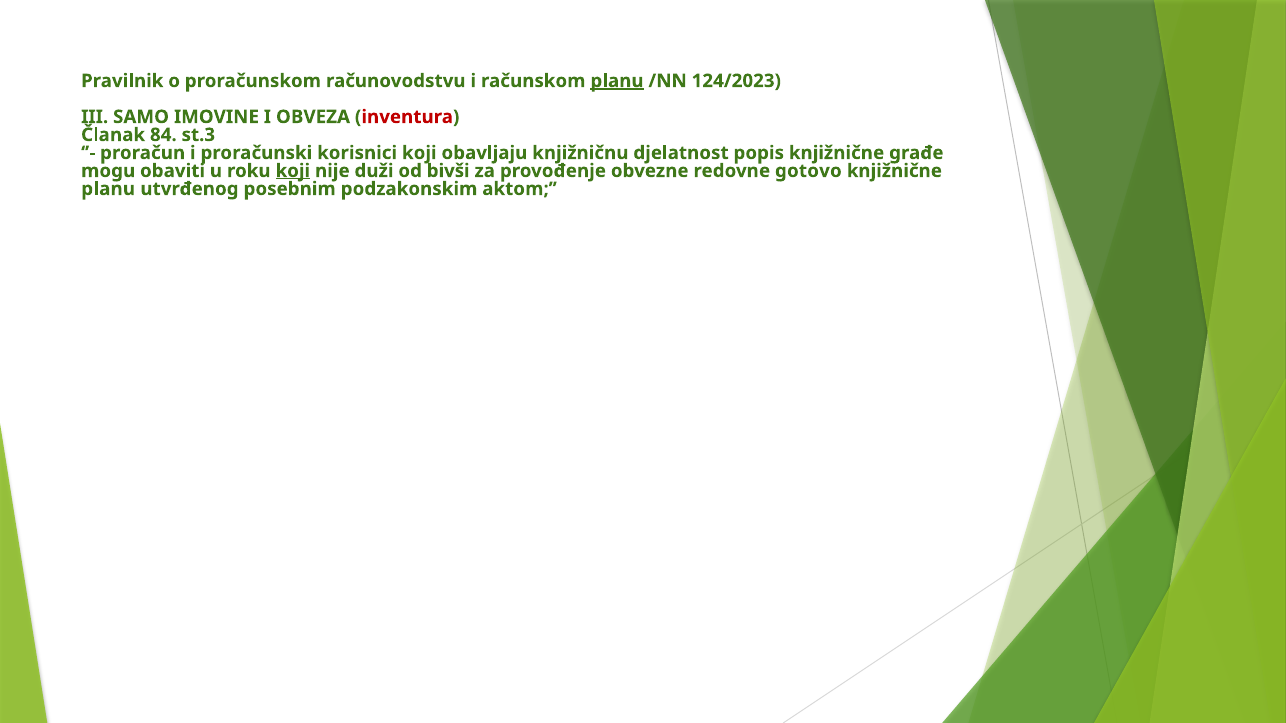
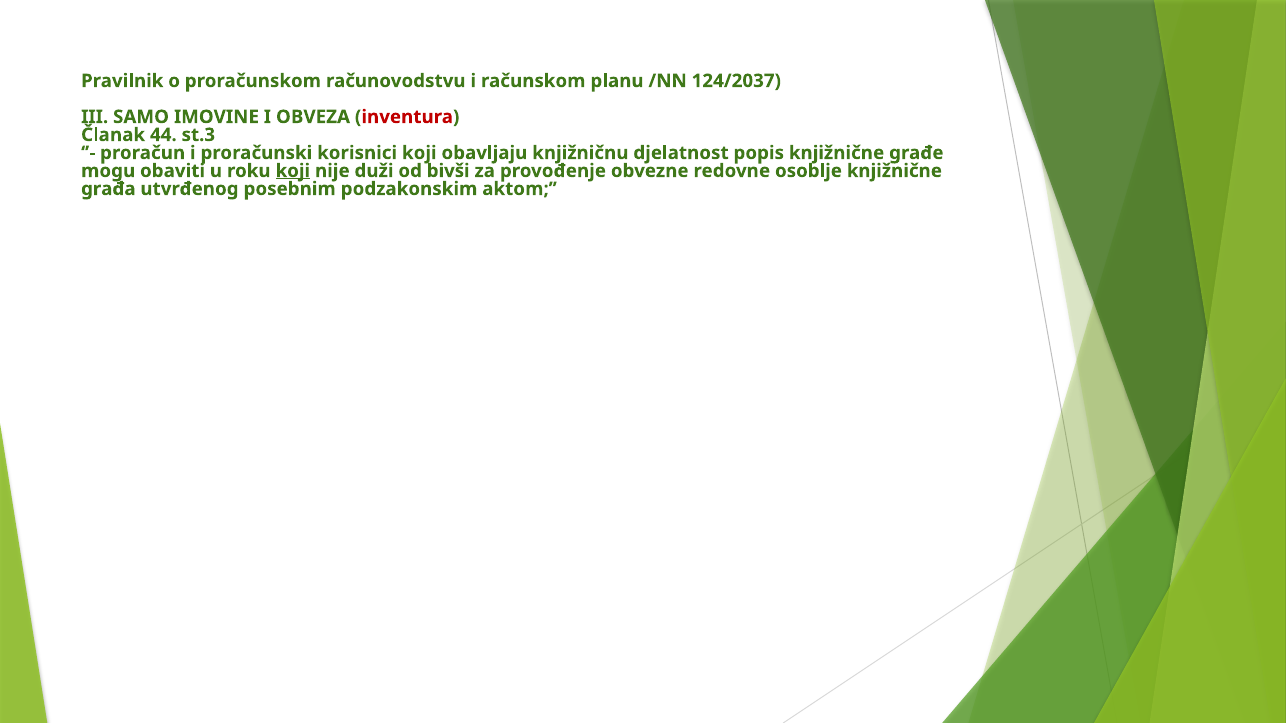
planu underline: present -> none (617, 81)
124/2023: 124/2023 -> 124/2037 (736, 81)
84: 84 -> 44 (163, 135)
gotovo: gotovo -> osoblje (808, 171)
planu: planu -> građa (108, 189)
